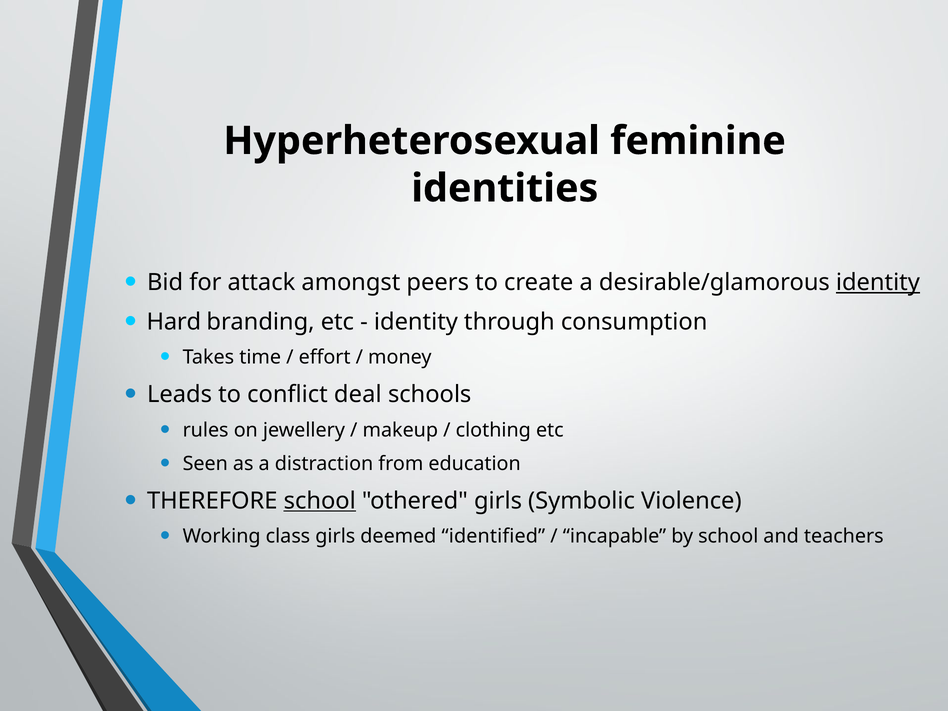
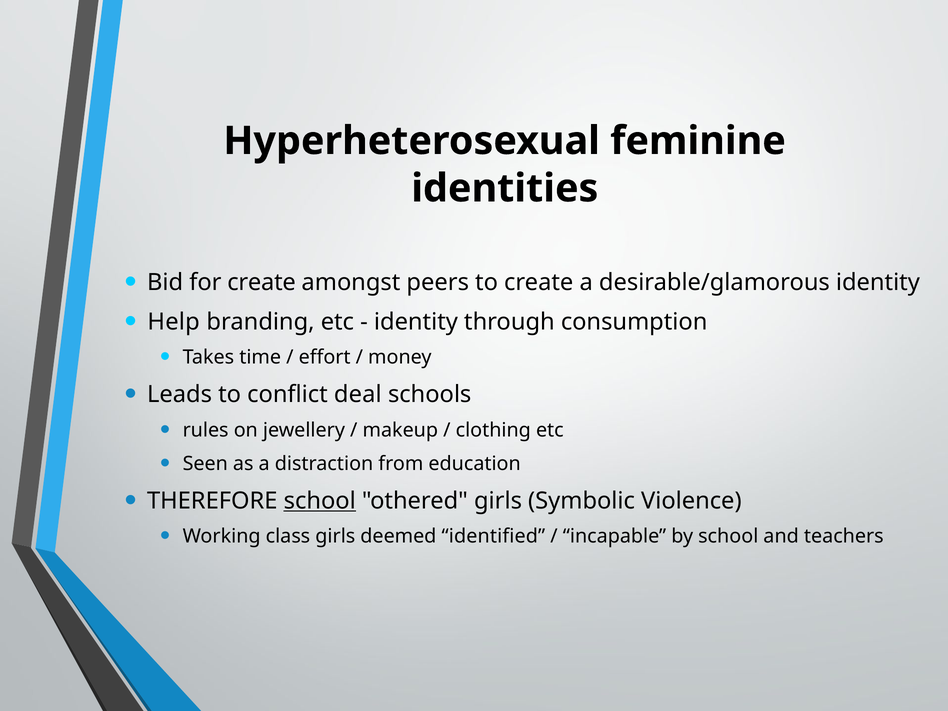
for attack: attack -> create (262, 283)
identity underline: present -> none (878, 283)
Hard: Hard -> Help (174, 322)
